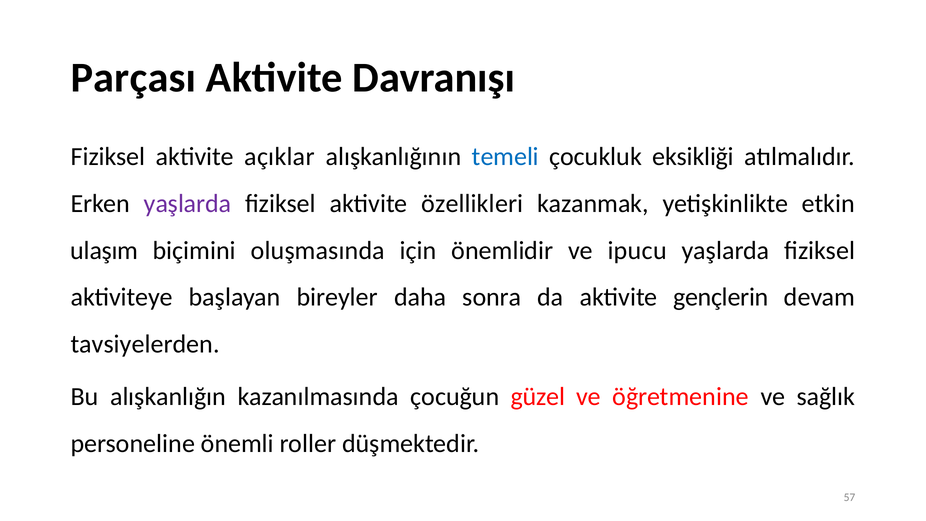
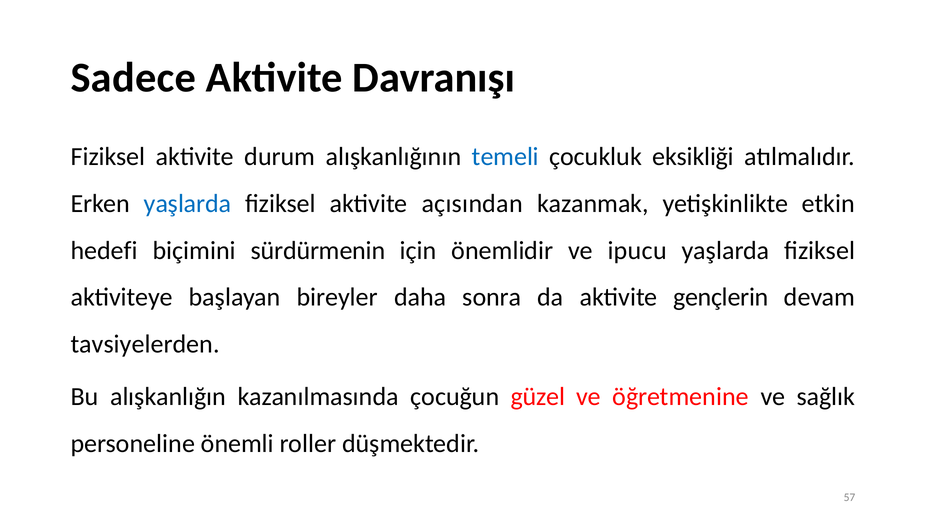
Parçası: Parçası -> Sadece (133, 78)
açıklar: açıklar -> durum (280, 157)
yaşlarda colour: purple -> blue (188, 203)
özellikleri: özellikleri -> açısından (472, 203)
ulaşım: ulaşım -> hedefi (104, 250)
oluşmasında: oluşmasında -> sürdürmenin (318, 250)
